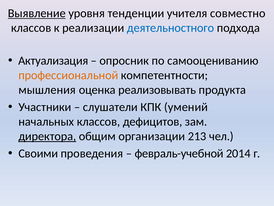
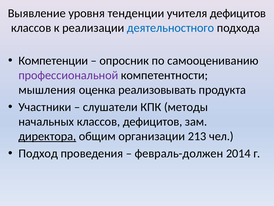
Выявление underline: present -> none (37, 13)
учителя совместно: совместно -> дефицитов (238, 13)
Актуализация: Актуализация -> Компетенции (53, 60)
профессиональной colour: orange -> purple (68, 75)
умений: умений -> методы (186, 107)
Своими: Своими -> Подход (38, 153)
февраль-учебной: февраль-учебной -> февраль-должен (179, 153)
